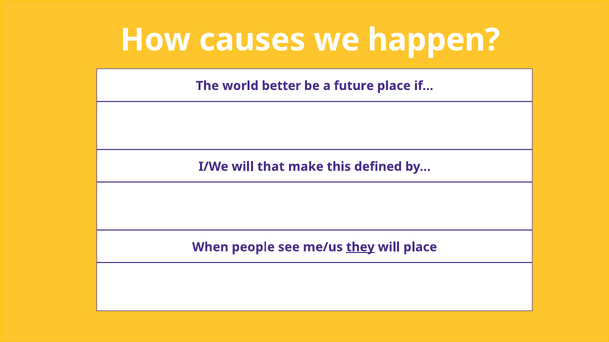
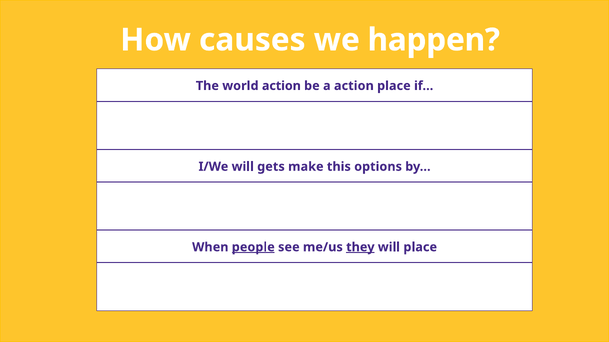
world better: better -> action (281, 86)
a future: future -> action (354, 86)
that: that -> gets (271, 167)
defined: defined -> options (378, 167)
people underline: none -> present (253, 247)
